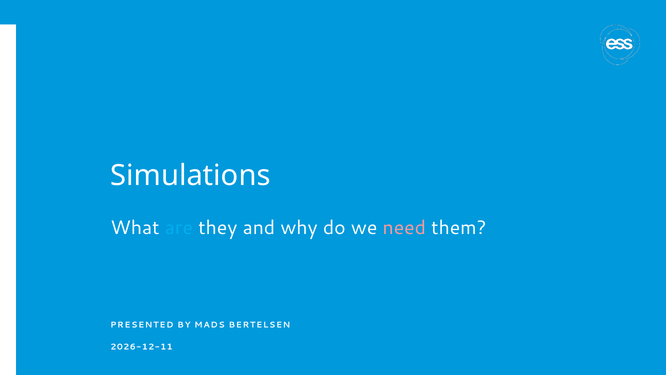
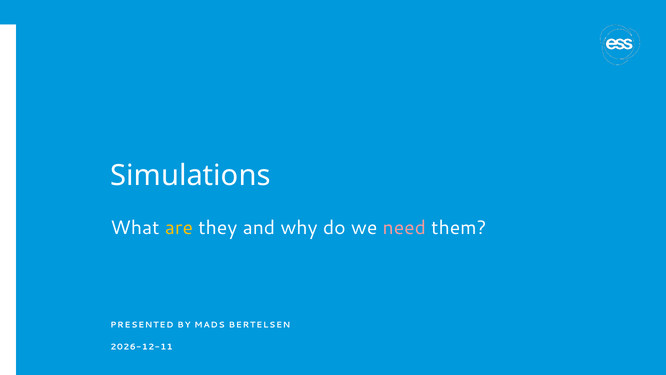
are colour: light blue -> yellow (179, 228)
